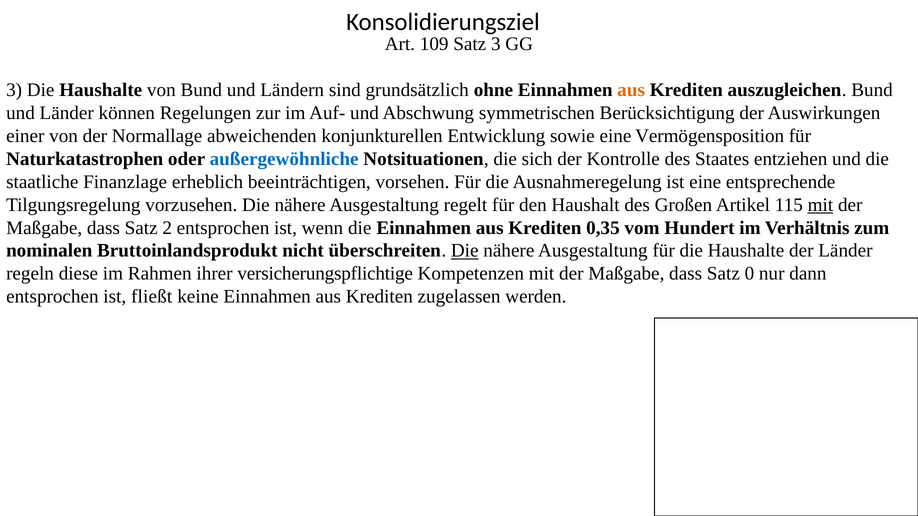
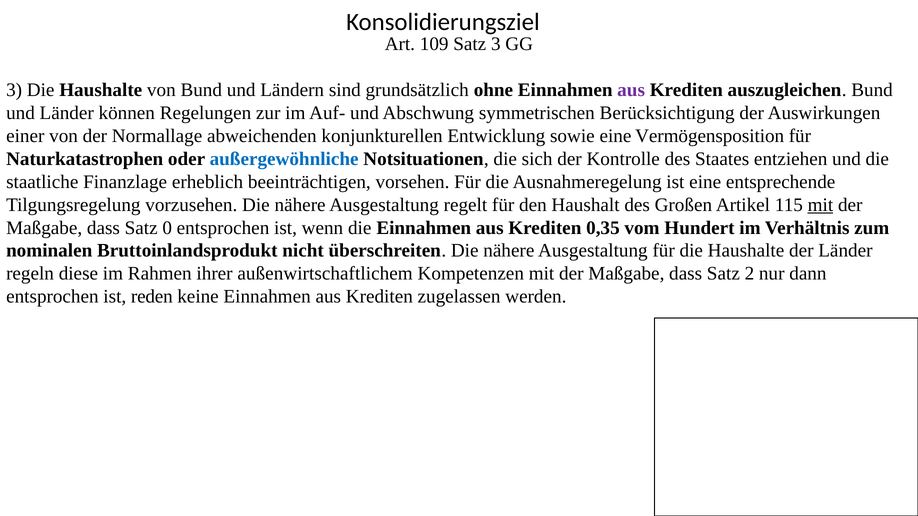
aus colour: orange -> purple (631, 90)
2: 2 -> 0 (167, 228)
Die underline: present -> none (465, 251)
versicherungspflichtige: versicherungspflichtige -> außenwirtschaftlichem (325, 274)
0: 0 -> 2 (749, 274)
fließt: fließt -> reden (152, 297)
